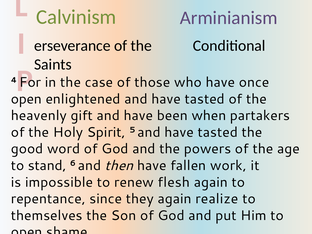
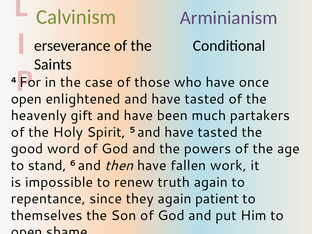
when: when -> much (209, 116)
flesh: flesh -> truth (174, 182)
realize: realize -> patient (217, 199)
